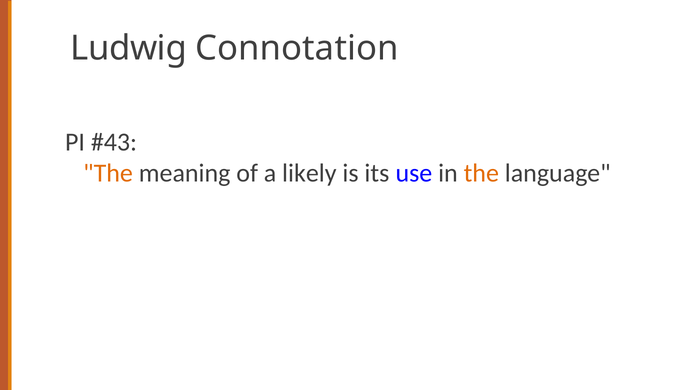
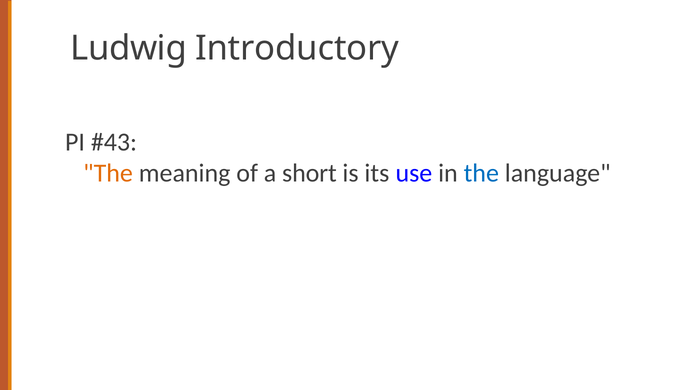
Connotation: Connotation -> Introductory (297, 48)
likely: likely -> short (309, 173)
the colour: orange -> blue (481, 173)
